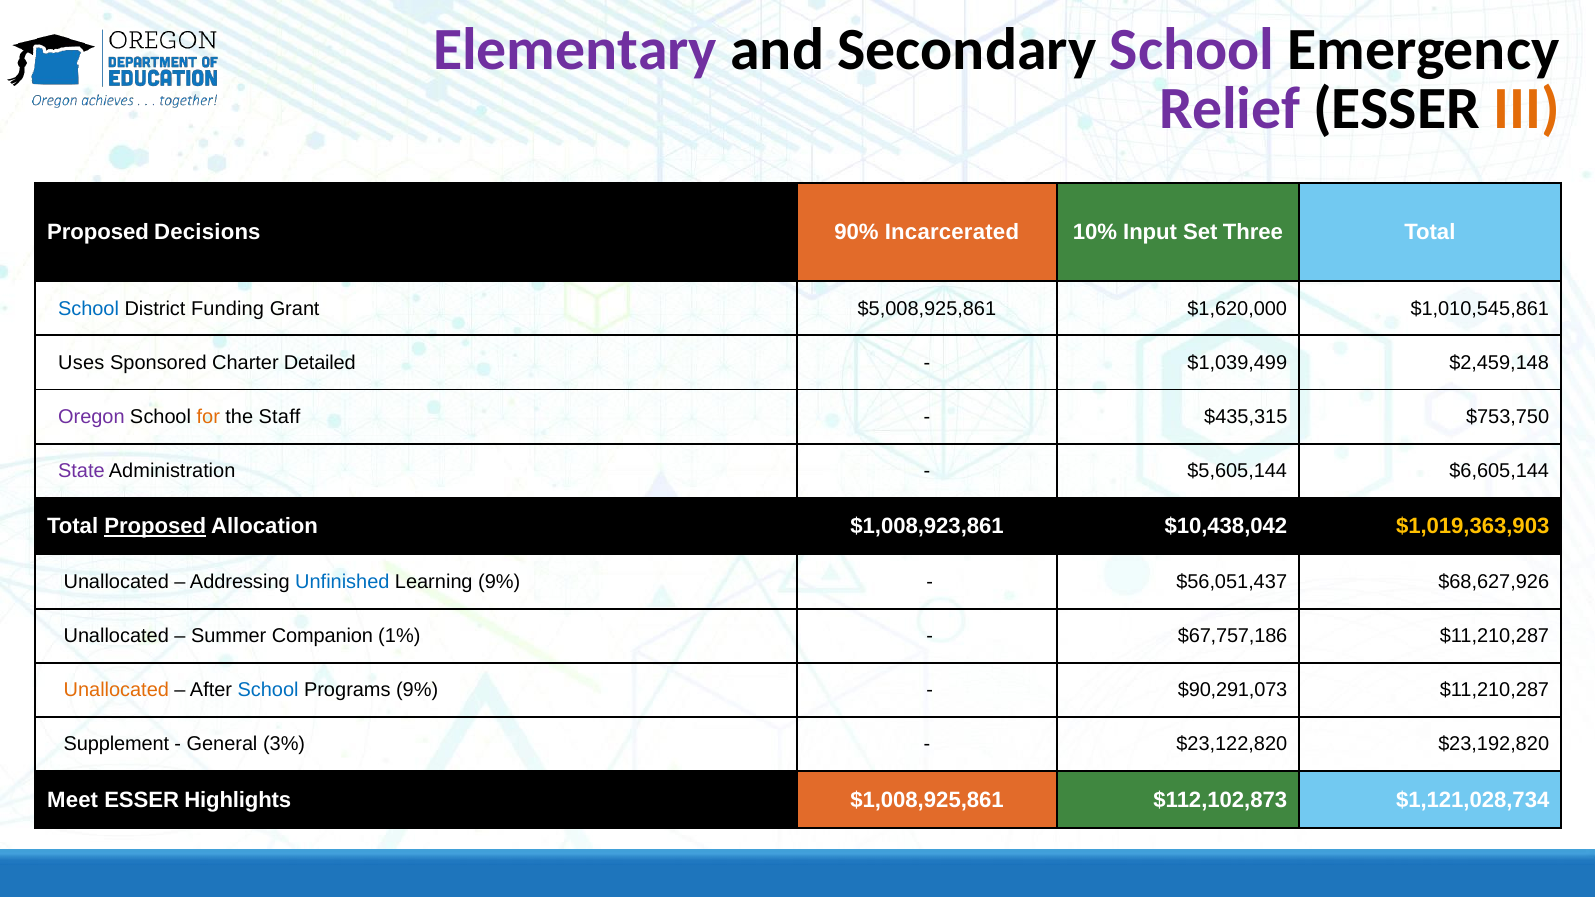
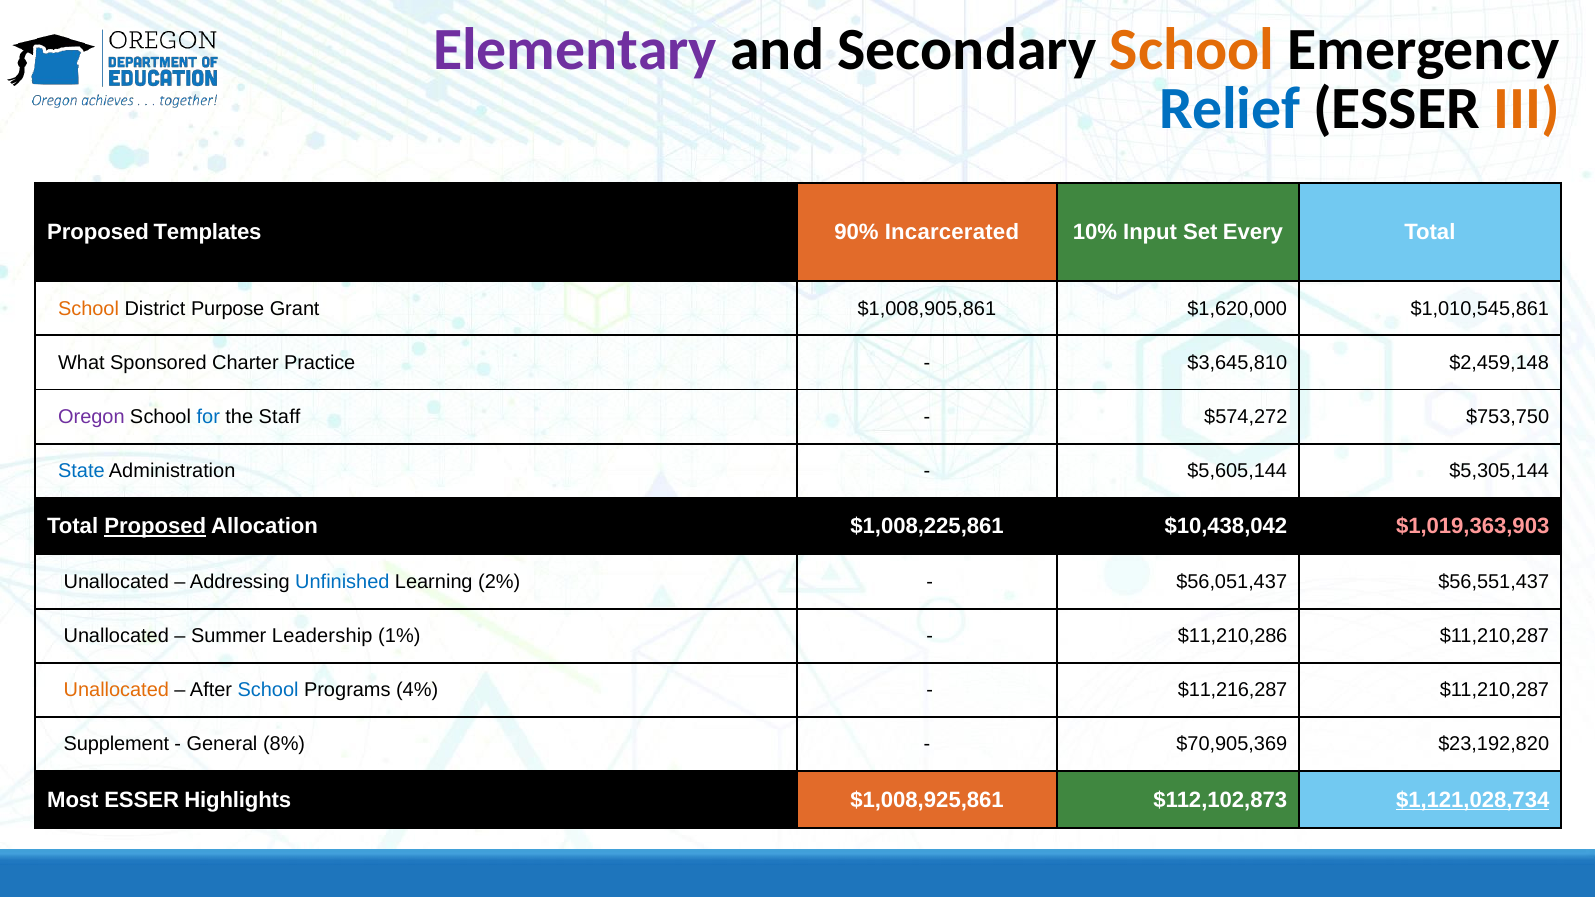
School colour: purple -> orange (1192, 50)
Relief colour: purple -> blue (1229, 109)
Decisions: Decisions -> Templates (208, 232)
Three: Three -> Every (1253, 232)
School colour: blue -> orange (89, 309)
Funding: Funding -> Purpose (228, 309)
$5,008,925,861: $5,008,925,861 -> $1,008,905,861 (927, 309)
Uses: Uses -> What (81, 363)
Detailed: Detailed -> Practice (320, 363)
$1,039,499: $1,039,499 -> $3,645,810 (1237, 363)
for colour: orange -> blue (208, 417)
$435,315: $435,315 -> $574,272 (1246, 417)
State colour: purple -> blue (81, 471)
$6,605,144: $6,605,144 -> $5,305,144 (1499, 471)
$1,008,923,861: $1,008,923,861 -> $1,008,225,861 (927, 527)
$1,019,363,903 colour: yellow -> pink (1473, 527)
Learning 9%: 9% -> 2% (499, 582)
$68,627,926: $68,627,926 -> $56,551,437 (1494, 582)
Companion: Companion -> Leadership (322, 636)
$67,757,186: $67,757,186 -> $11,210,286 (1233, 636)
Programs 9%: 9% -> 4% (417, 690)
$90,291,073: $90,291,073 -> $11,216,287 (1233, 690)
3%: 3% -> 8% (284, 745)
$23,122,820: $23,122,820 -> $70,905,369 (1232, 745)
Meet: Meet -> Most (73, 800)
$1,121,028,734 underline: none -> present (1473, 800)
